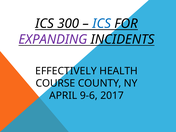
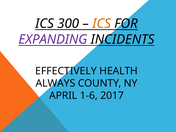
ICS colour: blue -> orange (102, 24)
COURSE: COURSE -> ALWAYS (55, 83)
9-6: 9-6 -> 1-6 (89, 96)
